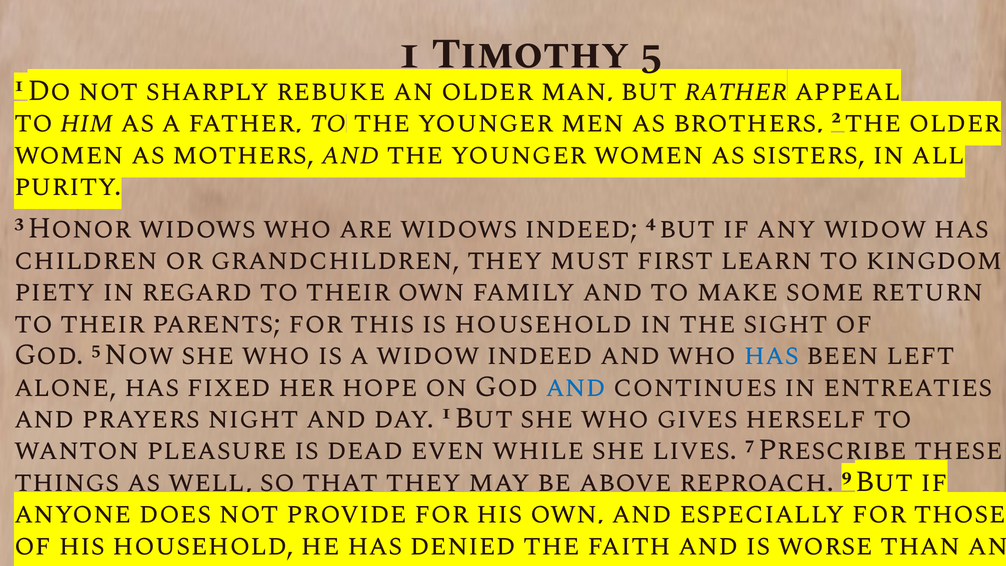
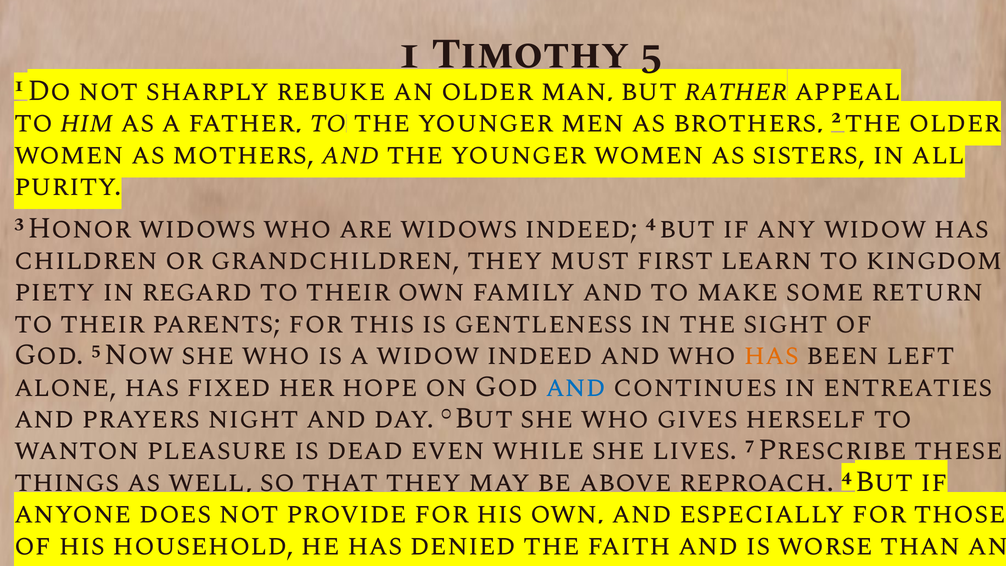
is household: household -> gentleness (544, 323)
has colour: blue -> orange (771, 355)
day 1: 1 -> 0 (446, 413)
9: 9 -> 4 (847, 476)
